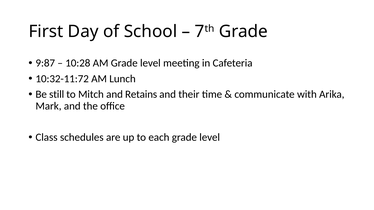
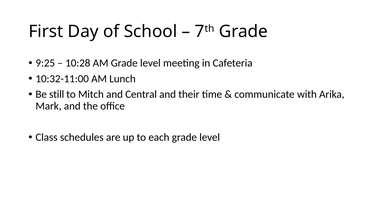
9:87: 9:87 -> 9:25 (45, 63)
10:32-11:72: 10:32-11:72 -> 10:32-11:00 (62, 79)
Retains: Retains -> Central (141, 95)
